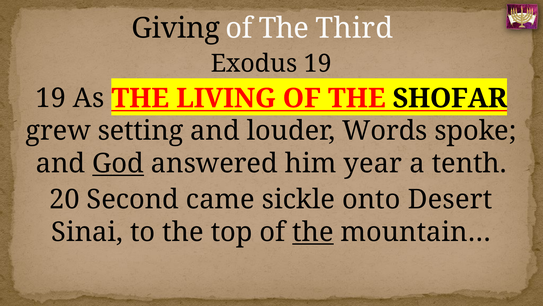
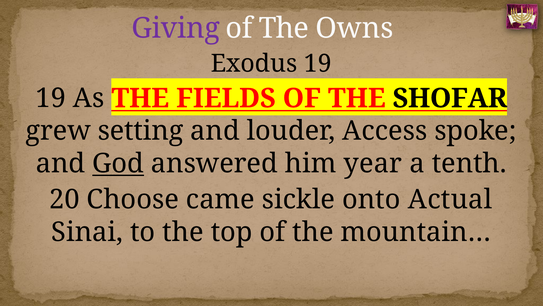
Giving colour: black -> purple (176, 28)
Third: Third -> Owns (354, 28)
LIVING: LIVING -> FIELDS (226, 98)
Words: Words -> Access (385, 131)
Second: Second -> Choose (133, 199)
Desert: Desert -> Actual (450, 199)
the underline: present -> none (313, 232)
